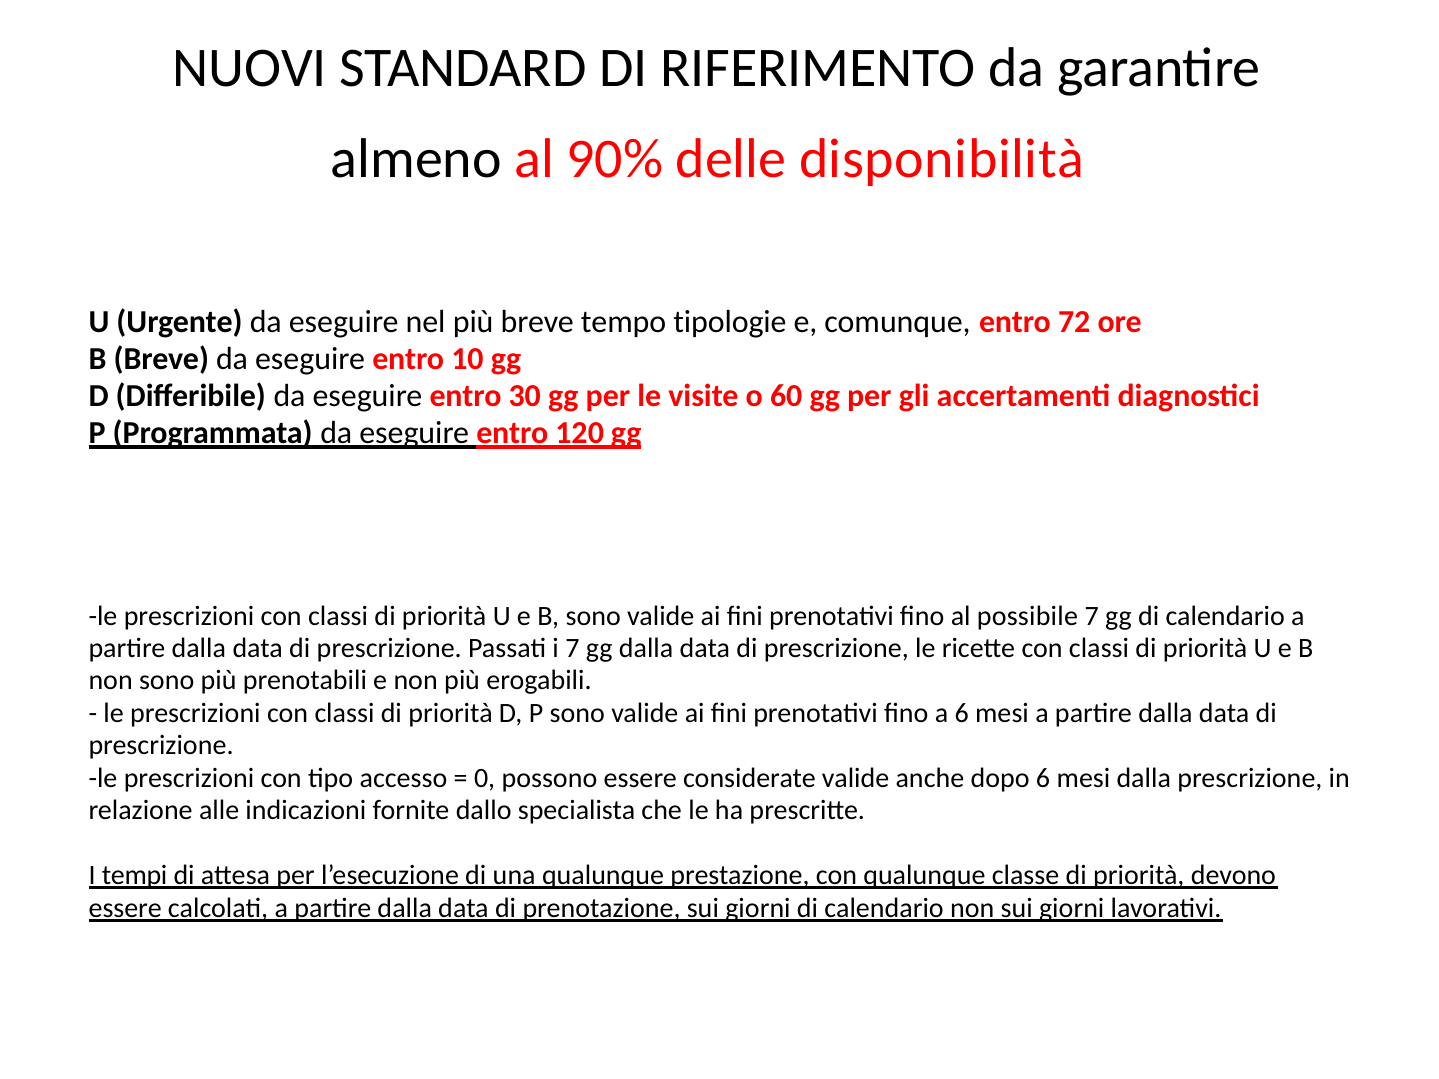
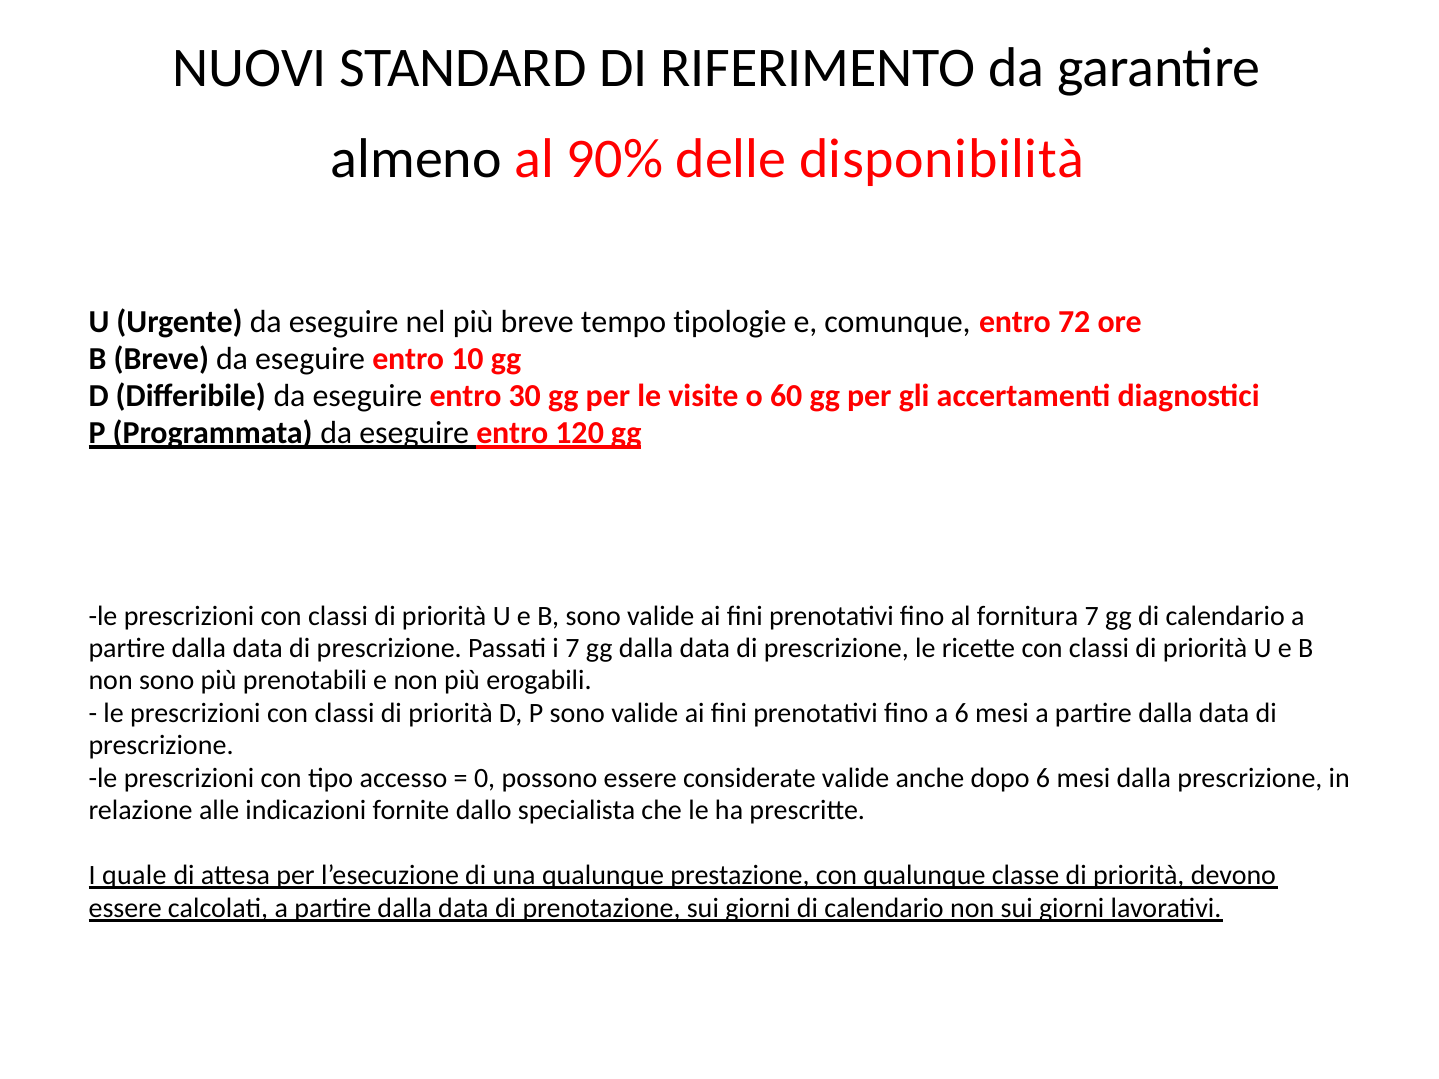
possibile: possibile -> fornitura (1028, 616)
tempi: tempi -> quale (134, 876)
